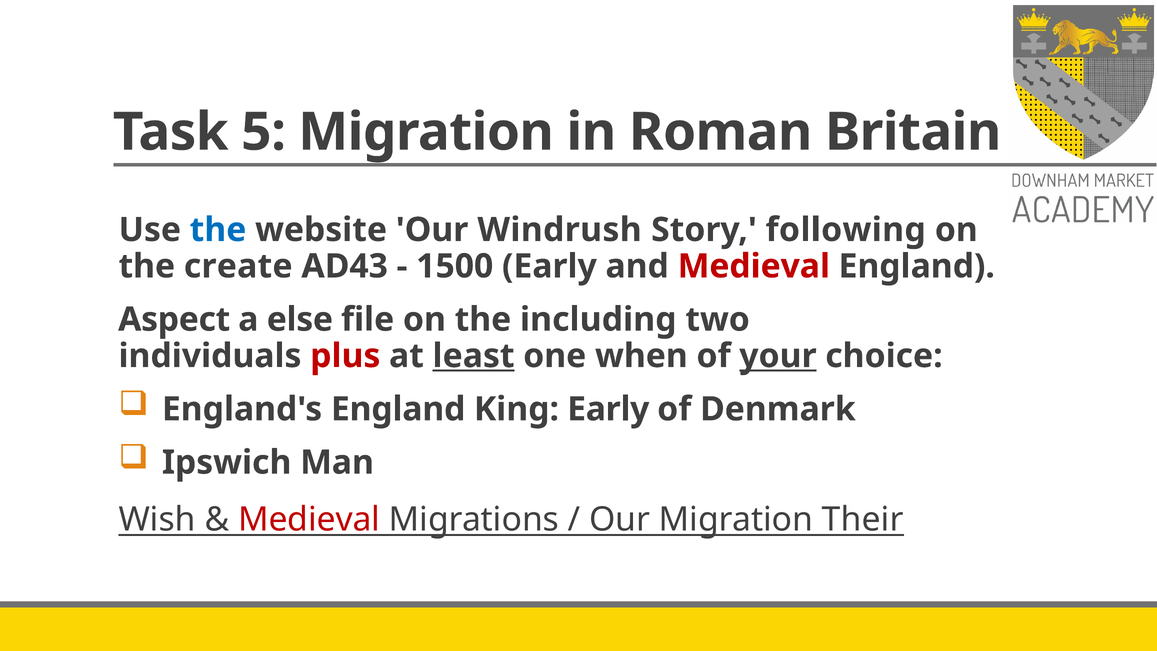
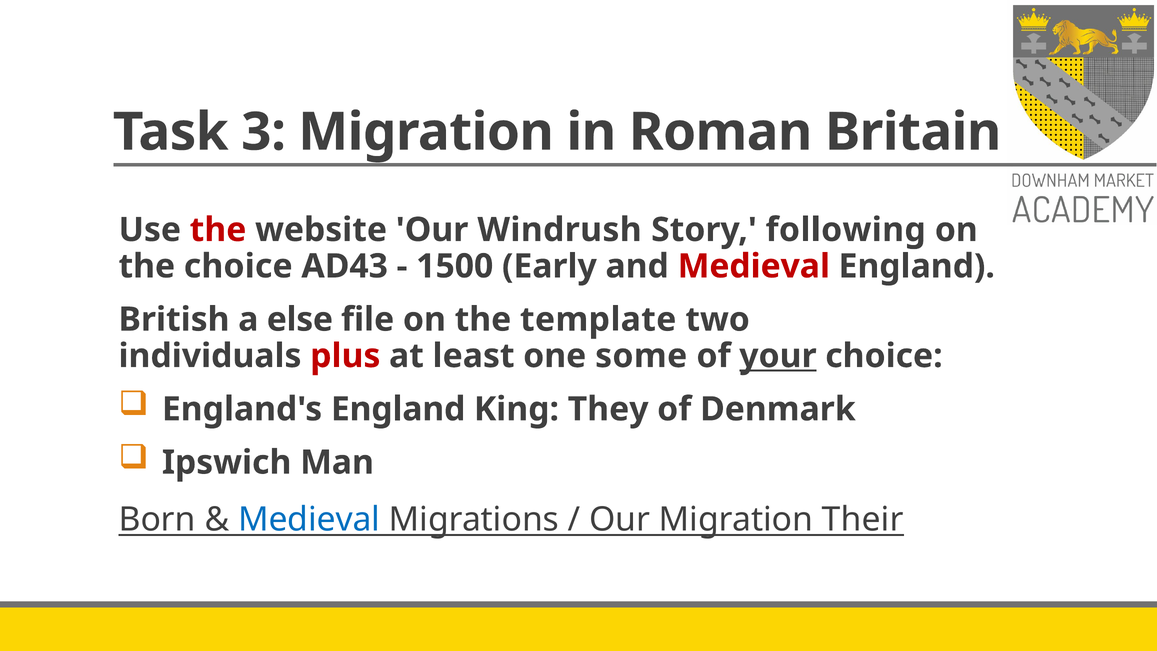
5: 5 -> 3 (264, 132)
the colour: blue -> red (218, 230)
the create: create -> choice (238, 266)
Aspect: Aspect -> British (174, 319)
including: including -> template (598, 319)
least underline: present -> none (474, 356)
when: when -> some (641, 356)
King Early: Early -> They (608, 409)
Wish: Wish -> Born (157, 520)
Medieval colour: red -> blue (309, 520)
